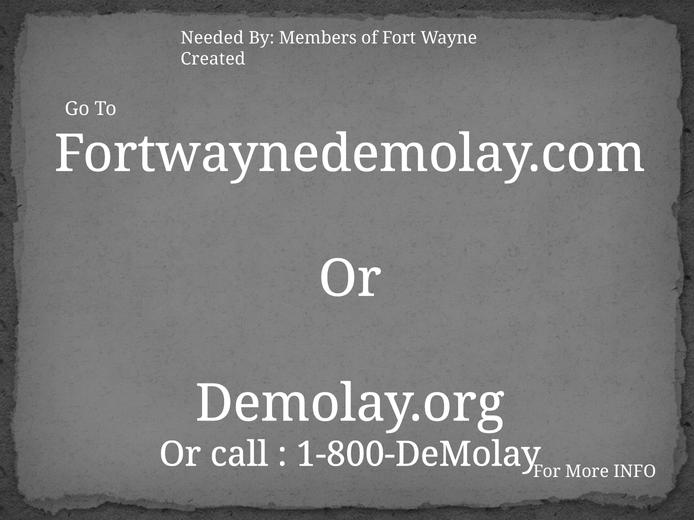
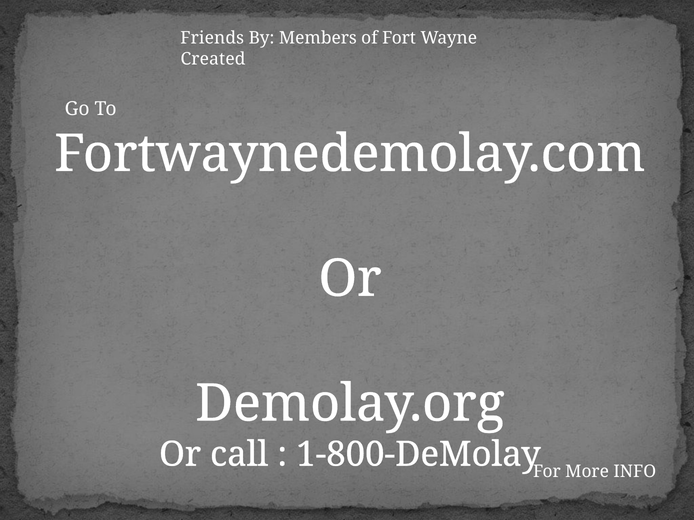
Needed: Needed -> Friends (212, 38)
